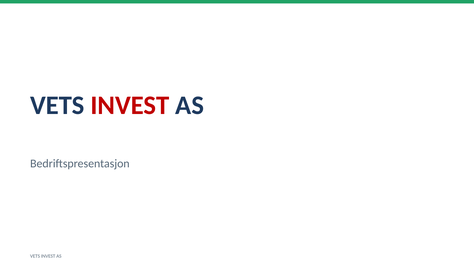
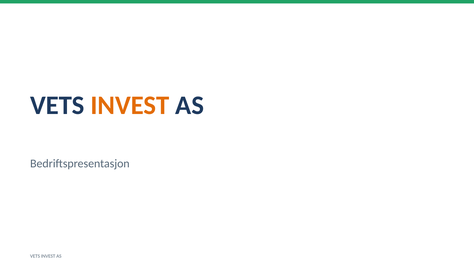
INVEST colour: red -> orange (130, 105)
